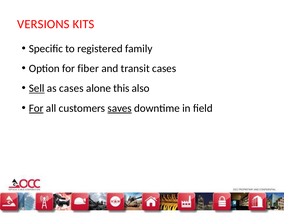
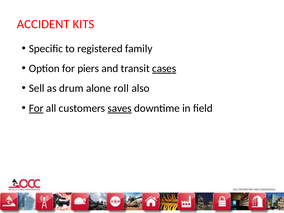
VERSIONS: VERSIONS -> ACCIDENT (43, 24)
fiber: fiber -> piers (88, 68)
cases underline: none -> present (164, 68)
Sell underline: present -> none (37, 88)
as cases: cases -> drum (71, 88)
this: this -> roll (121, 88)
